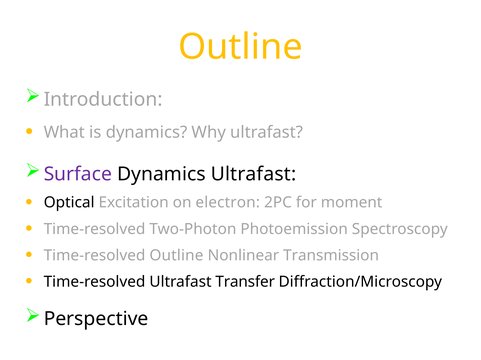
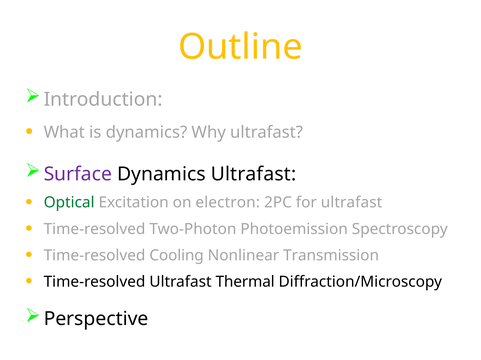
Optical colour: black -> green (69, 203)
for moment: moment -> ultrafast (352, 203)
Time-resolved Outline: Outline -> Cooling (177, 256)
Transfer: Transfer -> Thermal (245, 282)
